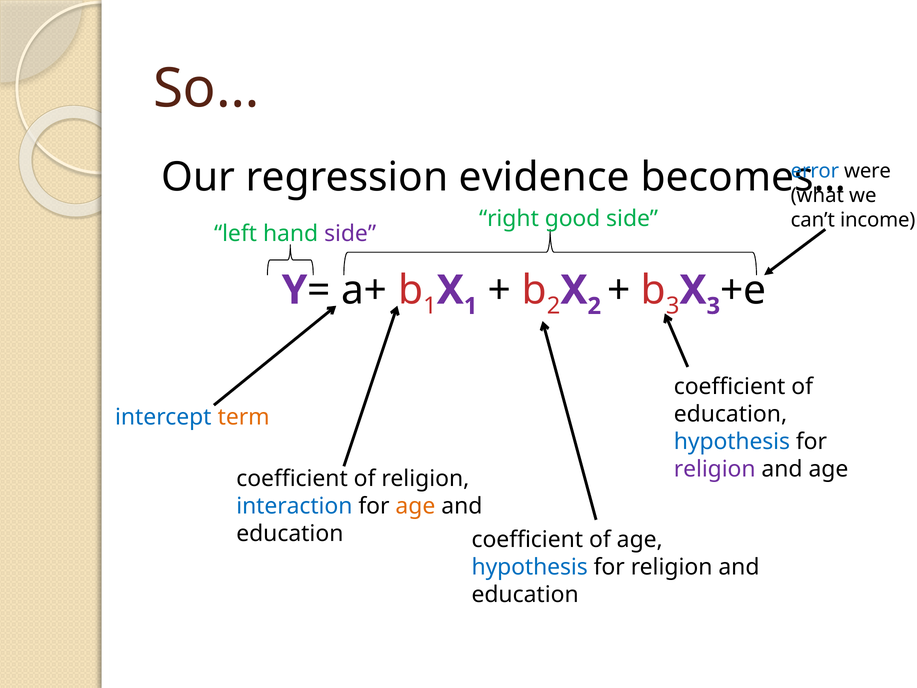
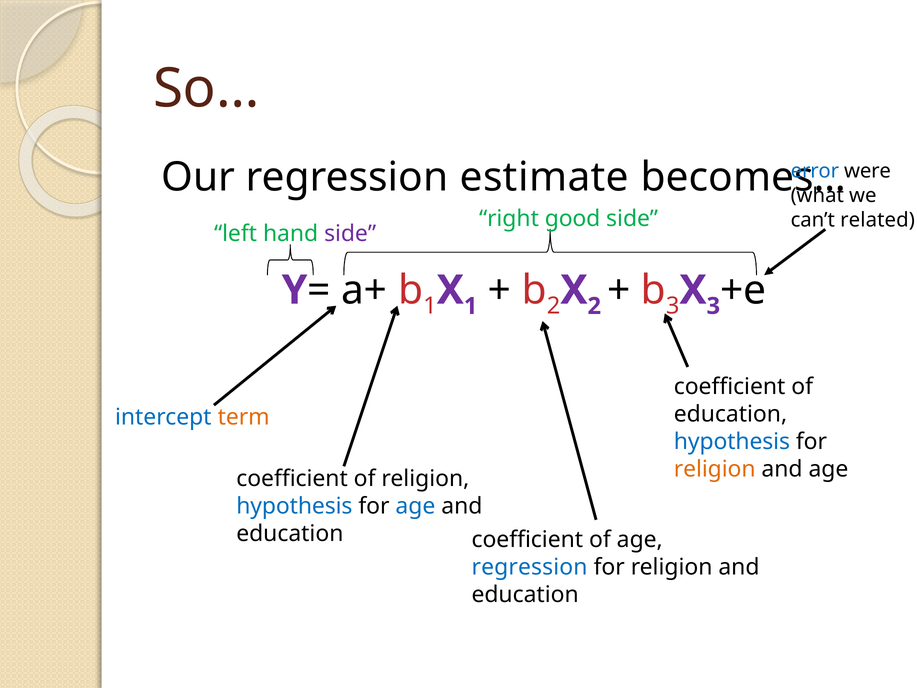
evidence: evidence -> estimate (544, 177)
income: income -> related (878, 220)
religion colour: purple -> orange (715, 469)
interaction: interaction -> hypothesis (294, 506)
age colour: orange -> blue (415, 506)
hypothesis: hypothesis -> regression (530, 567)
